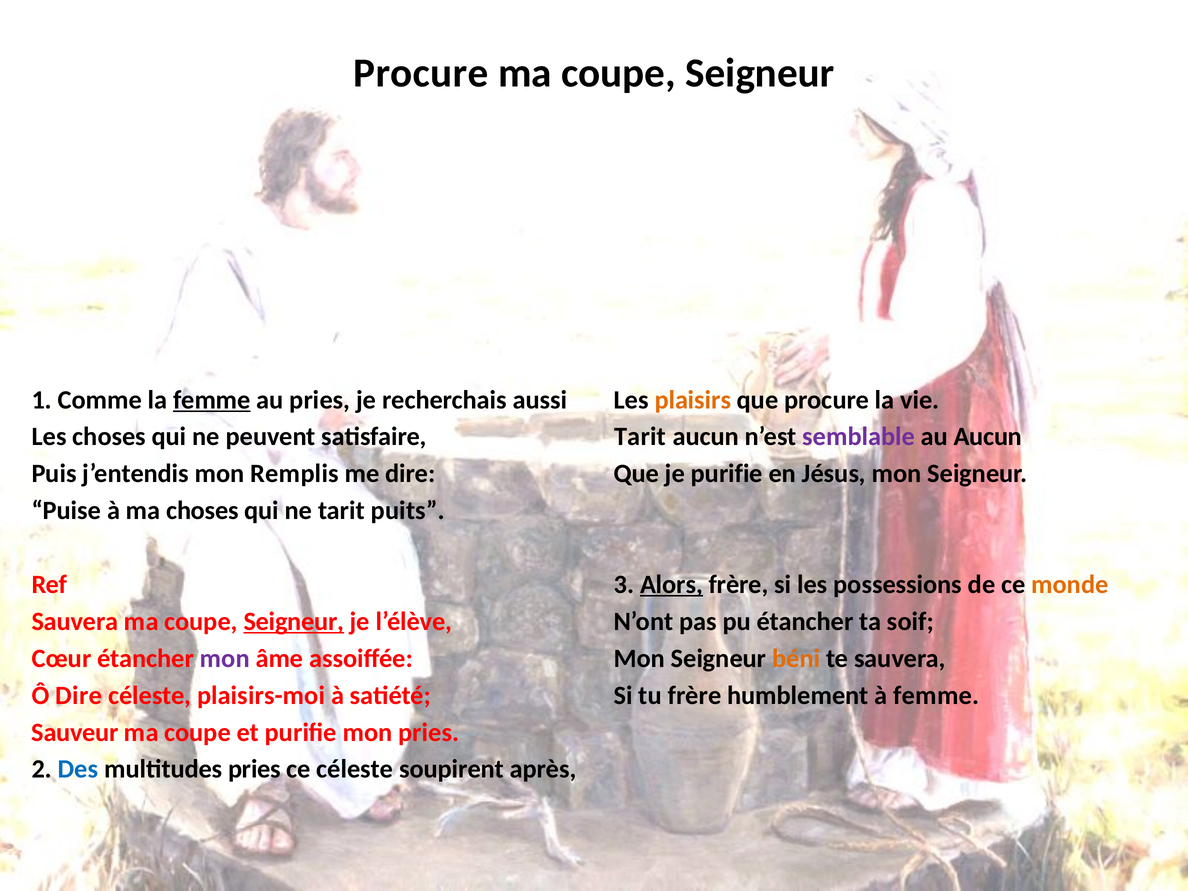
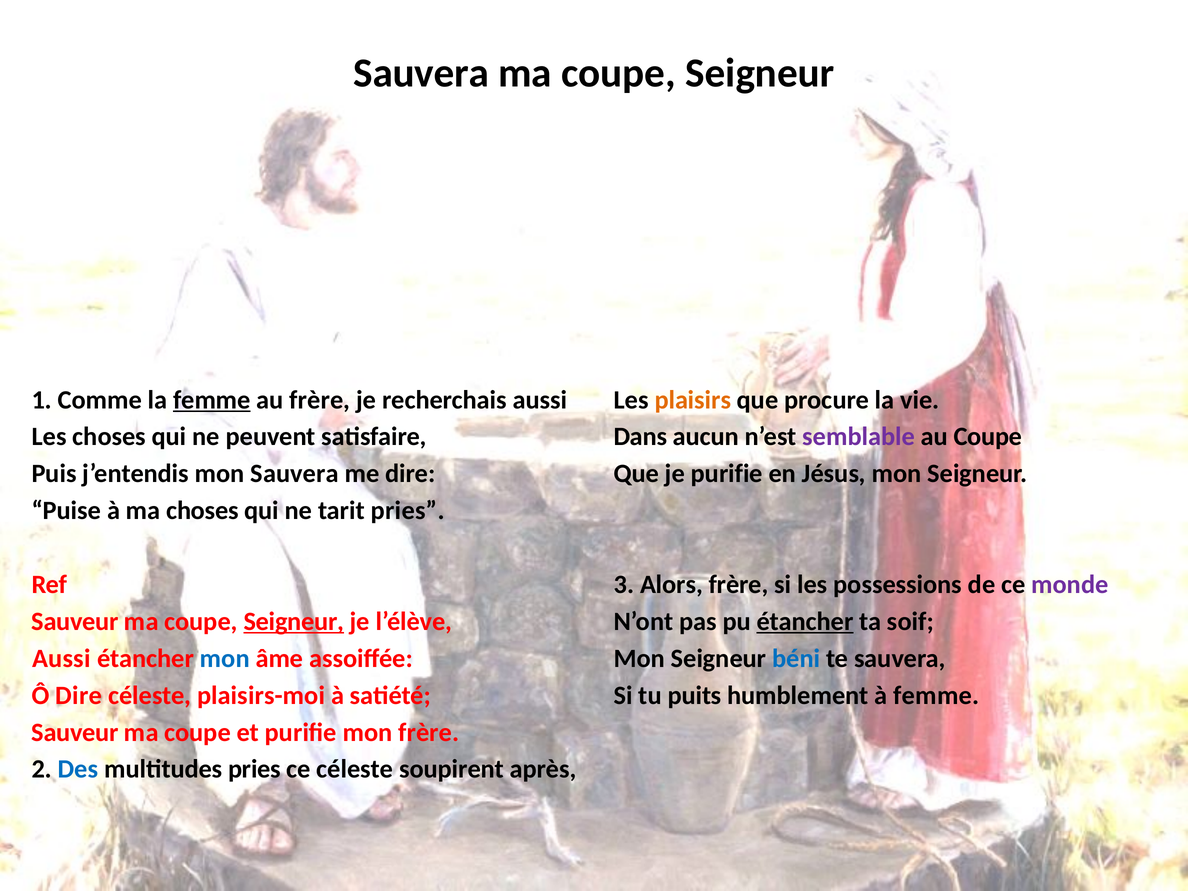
Procure: Procure -> Sauvera (421, 73)
au pries: pries -> frère (320, 400)
Tarit: Tarit -> Dans (640, 437)
au Aucun: Aucun -> Coupe (988, 437)
mon Remplis: Remplis -> Sauvera (295, 474)
tarit puits: puits -> pries (408, 511)
Alors underline: present -> none (671, 585)
monde colour: orange -> purple (1070, 585)
Sauvera: Sauvera -> Sauveur (75, 621)
étancher underline: none -> present (805, 621)
Cœur: Cœur -> Aussi (61, 658)
mon colour: purple -> blue (225, 658)
béni colour: orange -> blue (796, 658)
tu frère: frère -> puits (695, 695)
mon pries: pries -> frère (429, 732)
